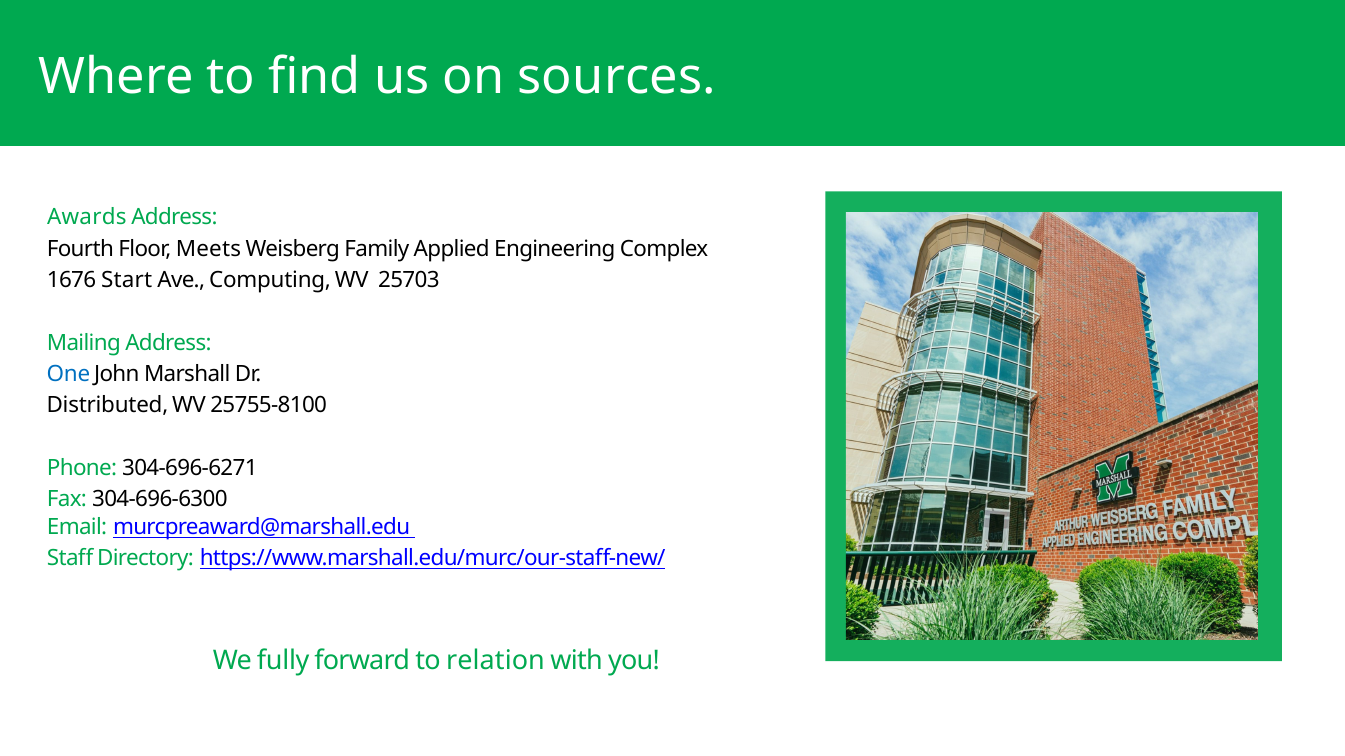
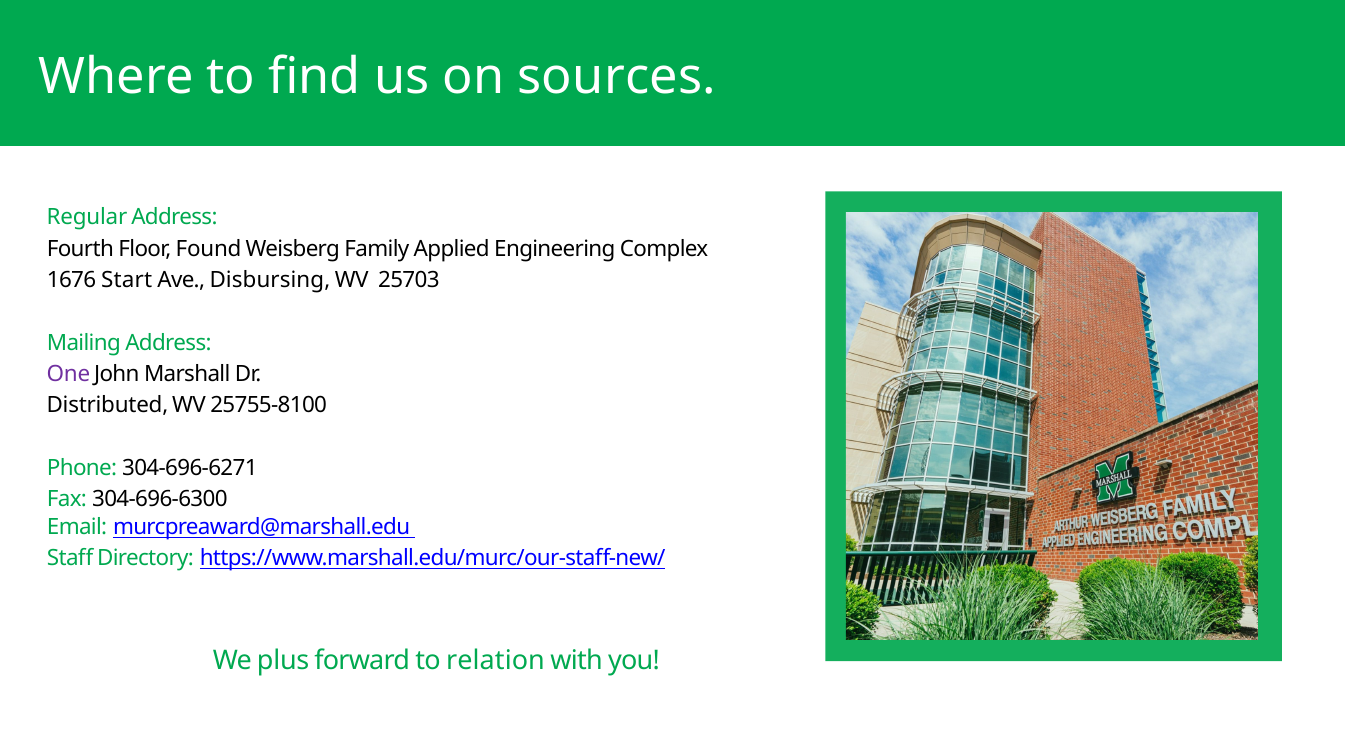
Awards: Awards -> Regular (87, 218)
Meets: Meets -> Found (209, 249)
Computing: Computing -> Disbursing (270, 280)
One colour: blue -> purple (68, 374)
fully: fully -> plus (283, 661)
